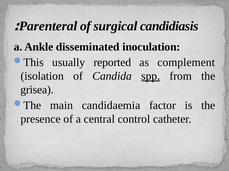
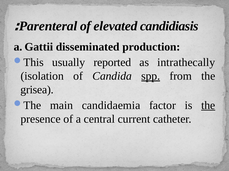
surgical: surgical -> elevated (115, 26)
Ankle: Ankle -> Gattii (39, 47)
inoculation: inoculation -> production (151, 47)
complement: complement -> intrathecally (186, 63)
the underline: none -> present (208, 106)
control: control -> current (134, 119)
